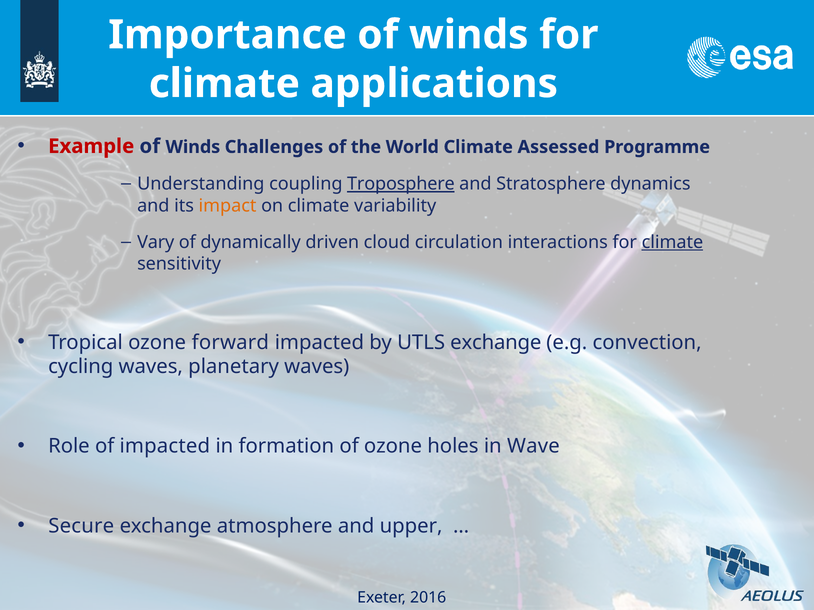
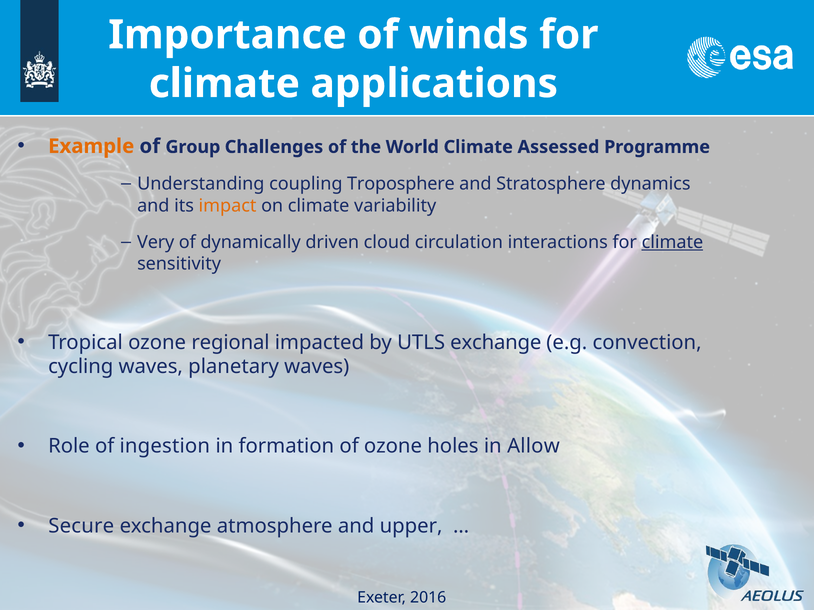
Example colour: red -> orange (91, 146)
Winds: Winds -> Group (193, 147)
Troposphere underline: present -> none (401, 184)
Vary: Vary -> Very (156, 242)
forward: forward -> regional (231, 343)
of impacted: impacted -> ingestion (165, 447)
Wave: Wave -> Allow (533, 447)
